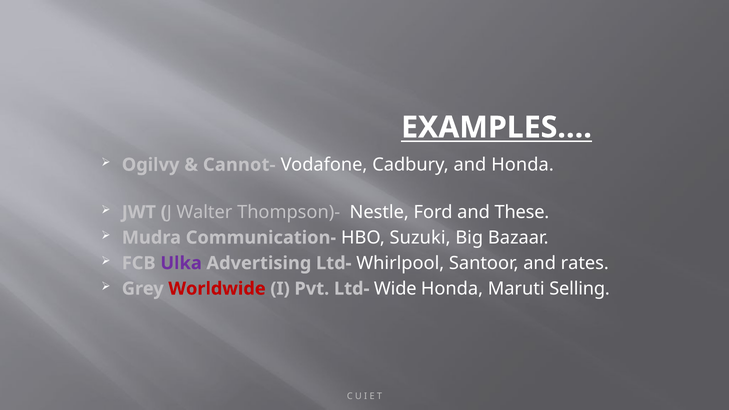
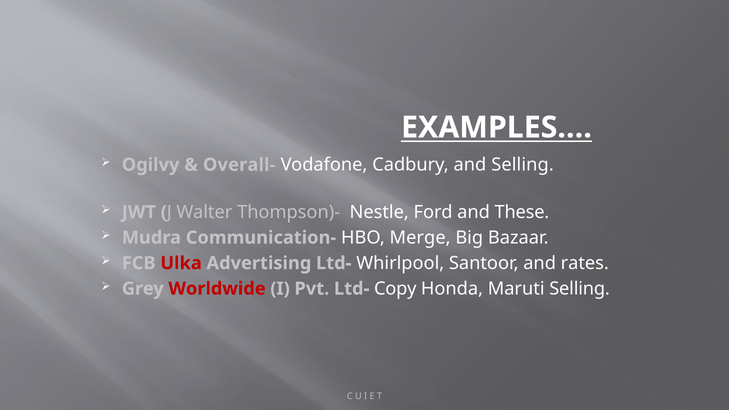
Cannot-: Cannot- -> Overall- (239, 165)
and Honda: Honda -> Selling (523, 165)
Suzuki: Suzuki -> Merge (420, 238)
Ulka colour: purple -> red (181, 263)
Wide: Wide -> Copy (395, 289)
